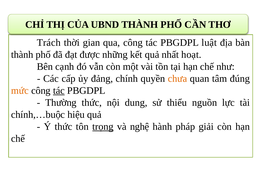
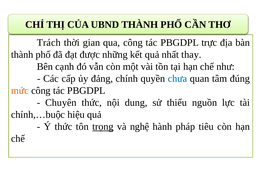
luật: luật -> trực (209, 42)
hoạt: hoạt -> thay (191, 54)
chưa colour: orange -> blue (178, 78)
tác underline: present -> none (59, 90)
Thường: Thường -> Chuyên (61, 102)
giải: giải -> tiêu (206, 126)
